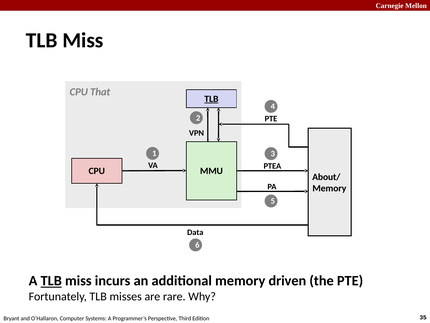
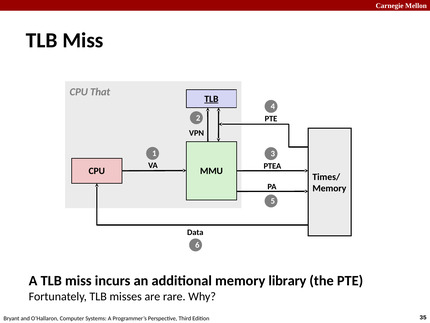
About/: About/ -> Times/ (326, 177)
TLB underline: present -> none (51, 280)
driven: driven -> library (287, 280)
